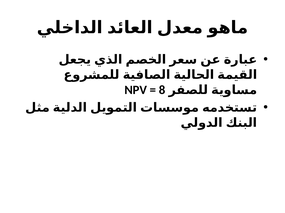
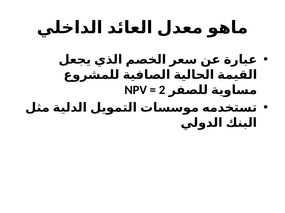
8: 8 -> 2 (162, 90)
